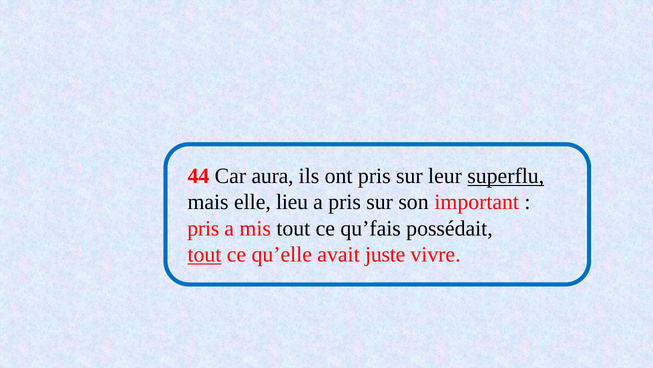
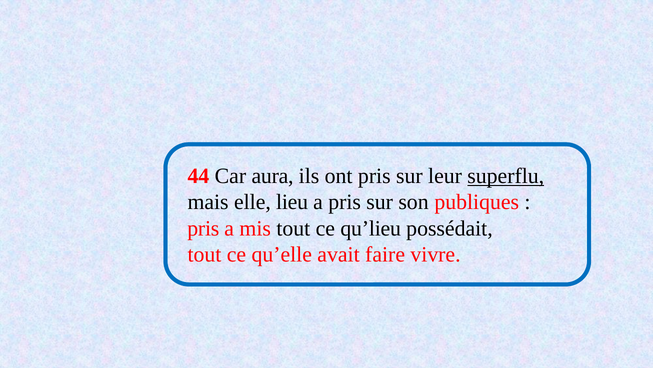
important: important -> publiques (477, 202)
qu’fais: qu’fais -> qu’lieu (371, 228)
tout underline: present -> none (204, 254)
juste: juste -> faire (385, 254)
